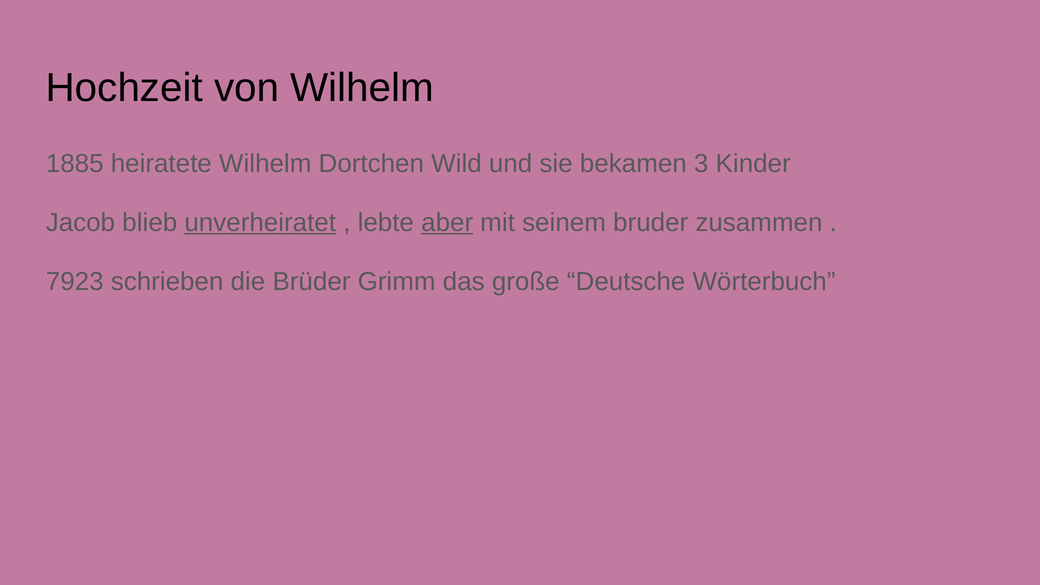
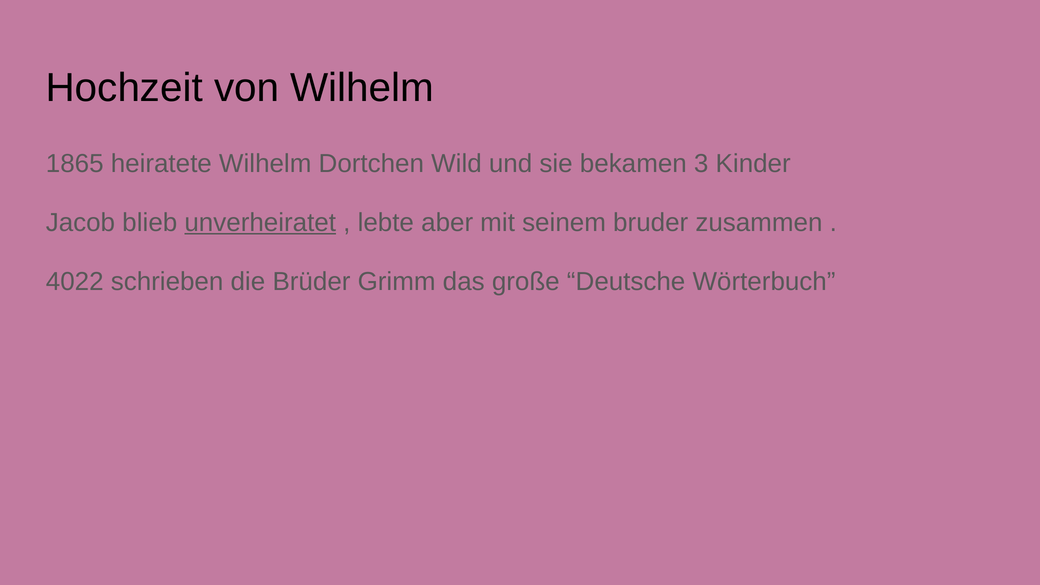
1885: 1885 -> 1865 (75, 164)
aber underline: present -> none (447, 223)
7923: 7923 -> 4022 (75, 281)
